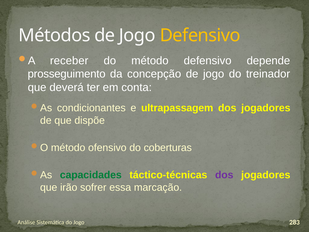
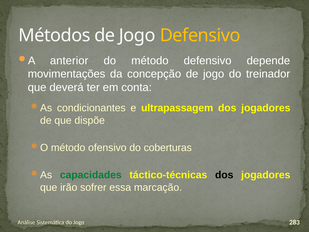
receber: receber -> anterior (69, 61)
prosseguimento: prosseguimento -> movimentações (67, 74)
dos colour: purple -> black (224, 175)
